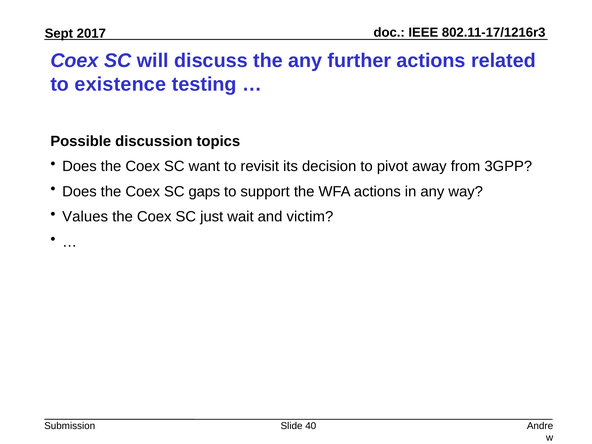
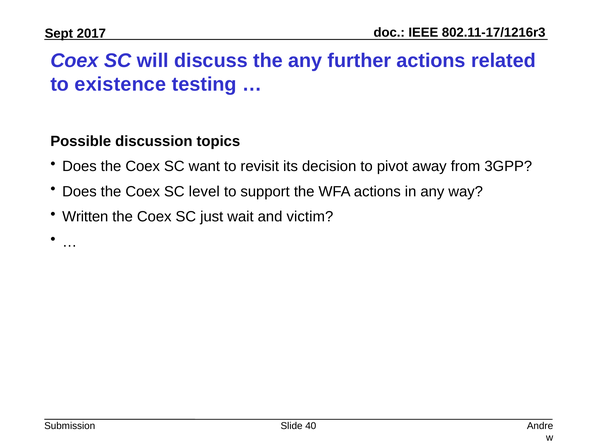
gaps: gaps -> level (204, 192)
Values: Values -> Written (85, 217)
